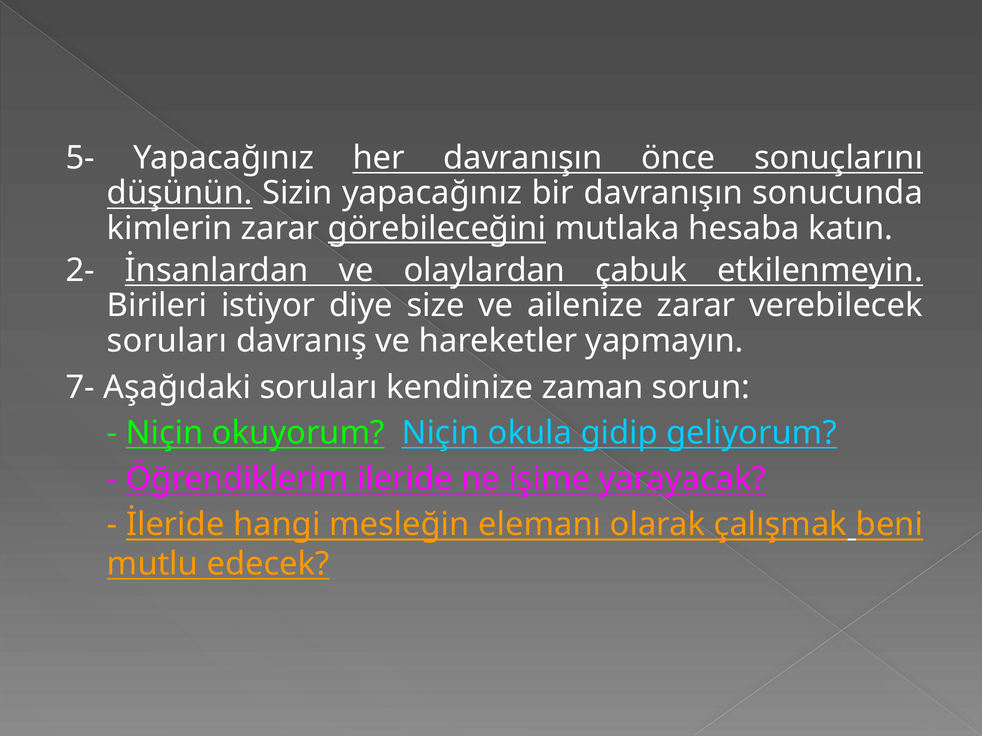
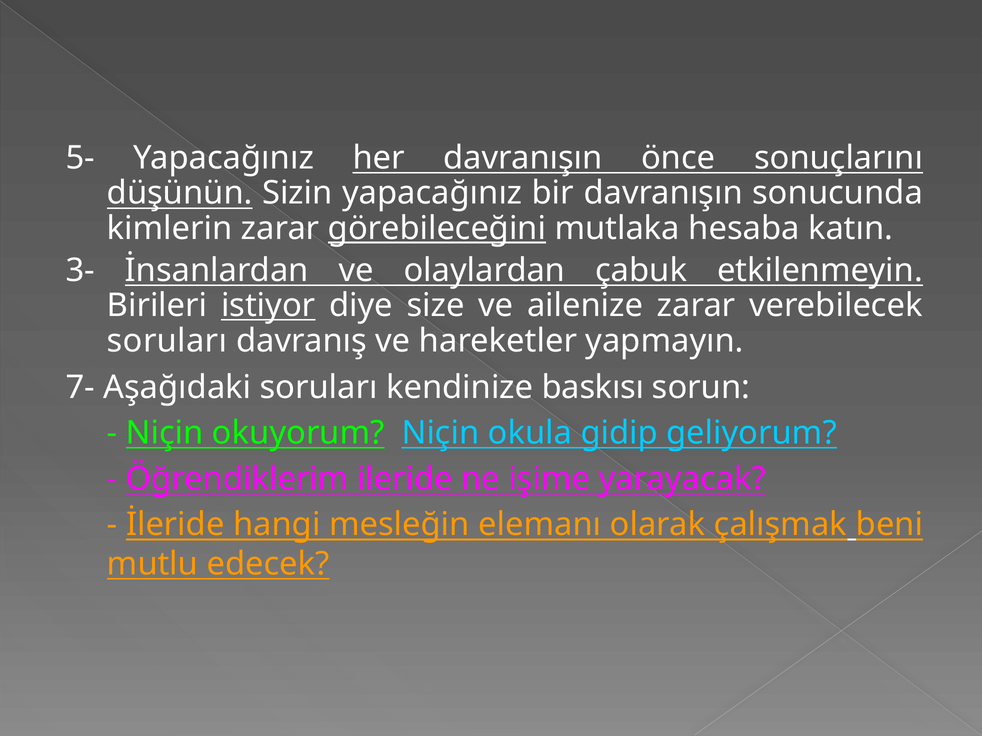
2-: 2- -> 3- (80, 271)
istiyor underline: none -> present (268, 306)
zaman: zaman -> baskısı (593, 388)
